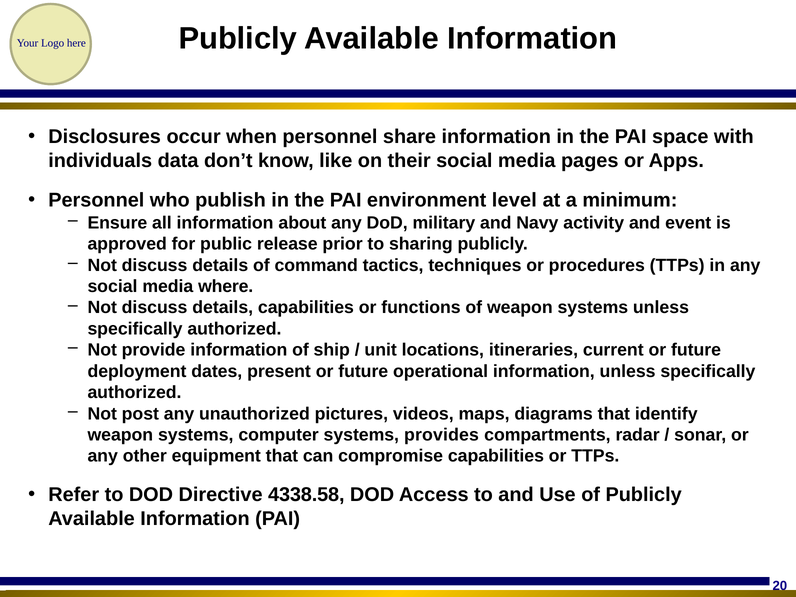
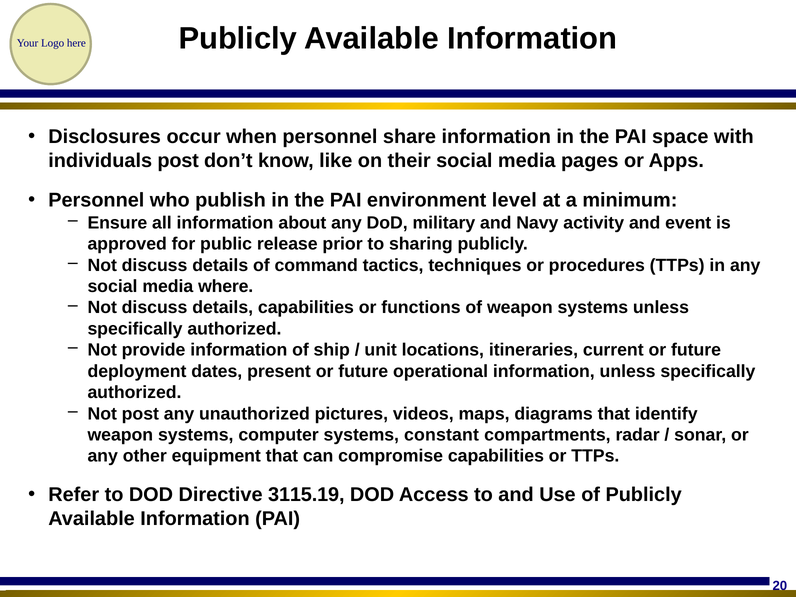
individuals data: data -> post (178, 161)
provides: provides -> constant (442, 435)
4338.58: 4338.58 -> 3115.19 (306, 495)
